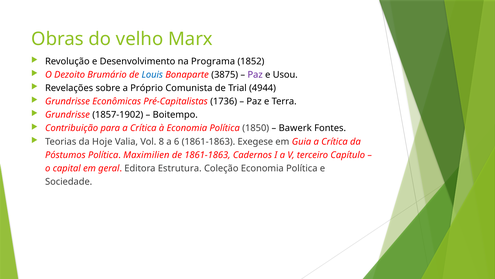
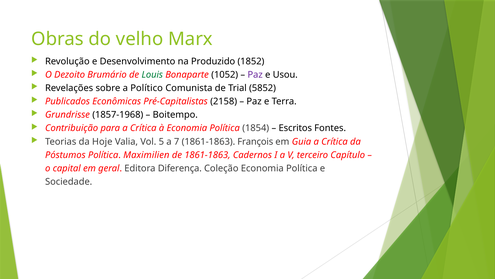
Programa: Programa -> Produzido (213, 61)
Louis colour: blue -> green (152, 75)
3875: 3875 -> 1052 (225, 75)
Próprio: Próprio -> Político (147, 88)
4944: 4944 -> 5852 (263, 88)
Grundrisse: Grundrisse -> Publicados (68, 101)
1736: 1736 -> 2158 (224, 101)
1857-1902: 1857-1902 -> 1857-1968 (118, 115)
1850: 1850 -> 1854 (256, 128)
Bawerk: Bawerk -> Escritos (295, 128)
8: 8 -> 5 (161, 141)
6: 6 -> 7 (177, 141)
Exegese: Exegese -> François (255, 141)
Estrutura: Estrutura -> Diferença (180, 168)
